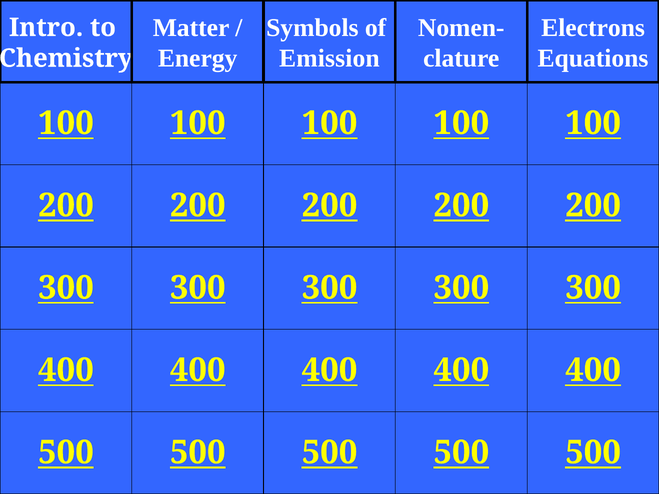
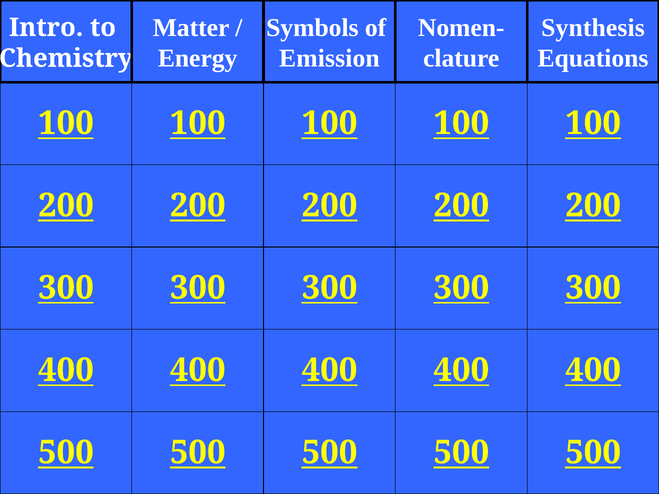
Electrons: Electrons -> Synthesis (593, 28)
